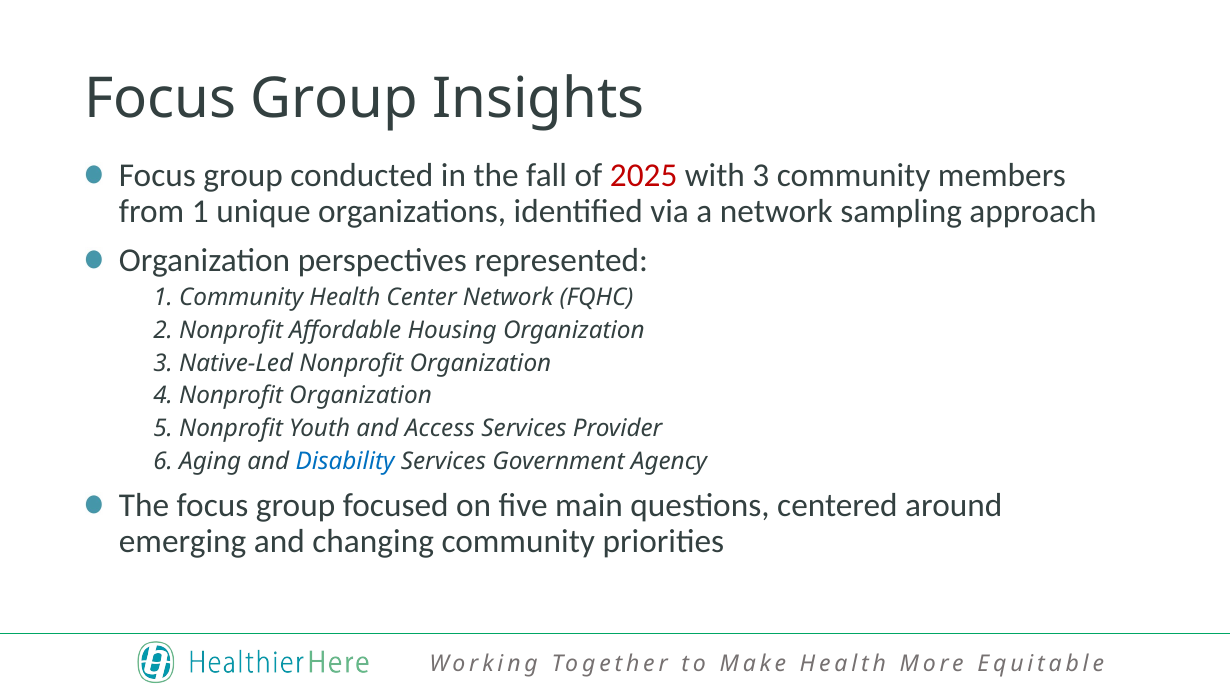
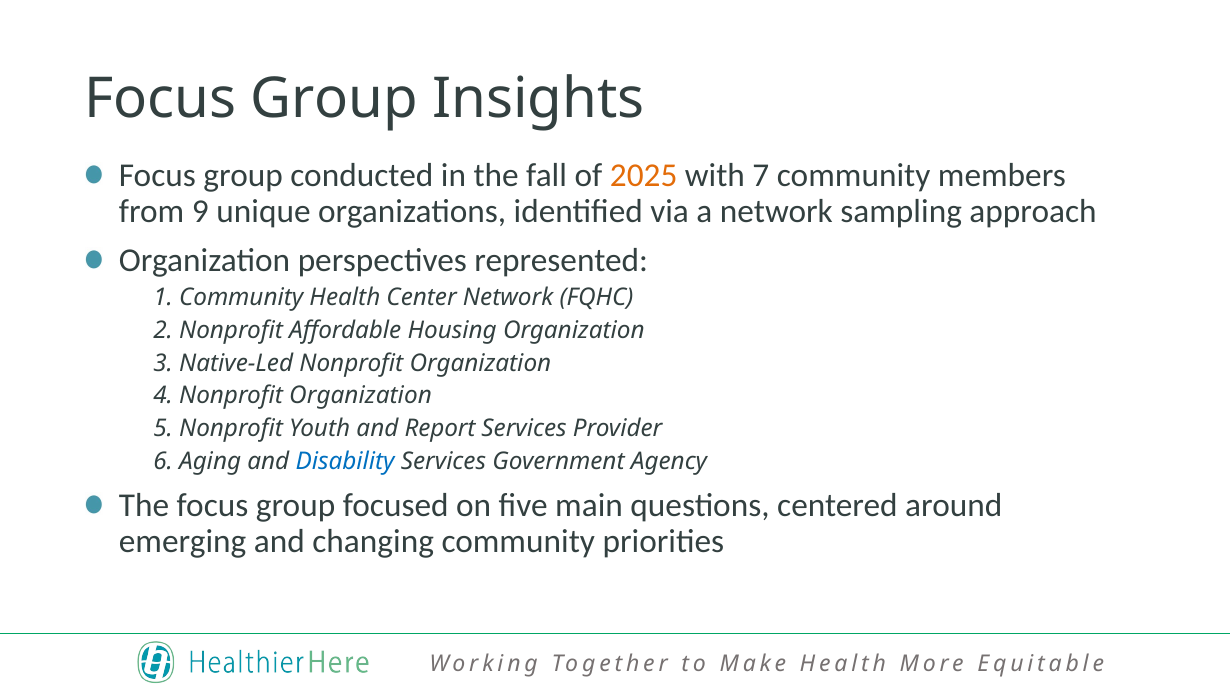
2025 colour: red -> orange (644, 175)
with 3: 3 -> 7 (761, 175)
from 1: 1 -> 9 (200, 211)
Access: Access -> Report (440, 429)
